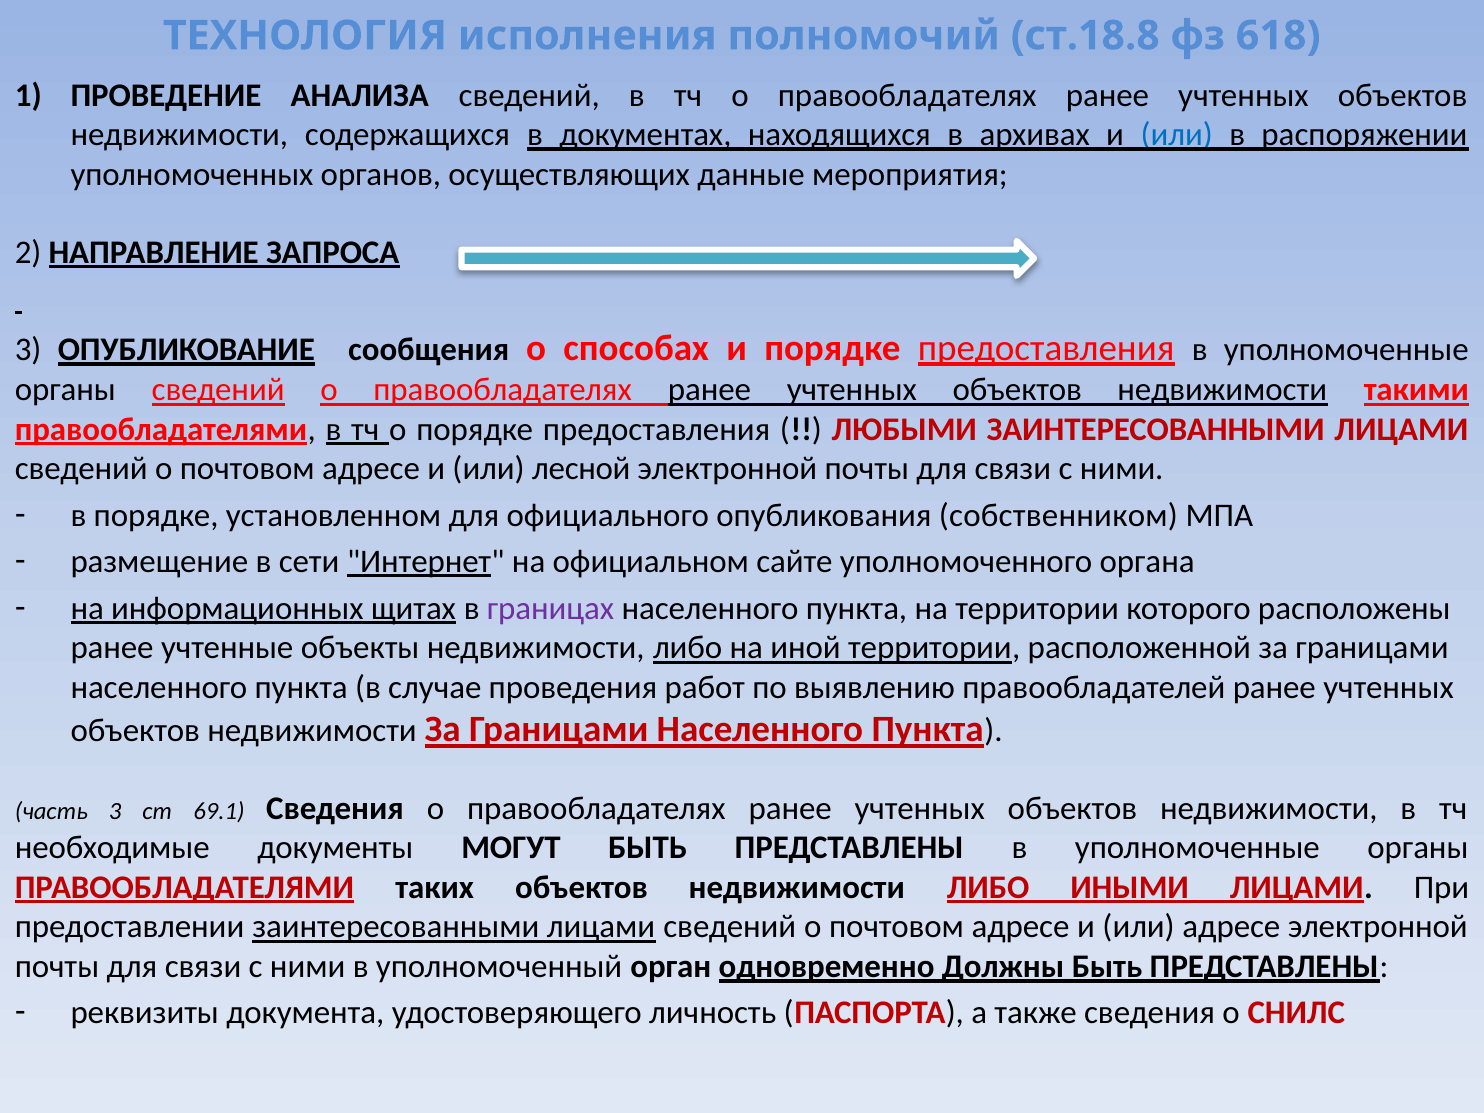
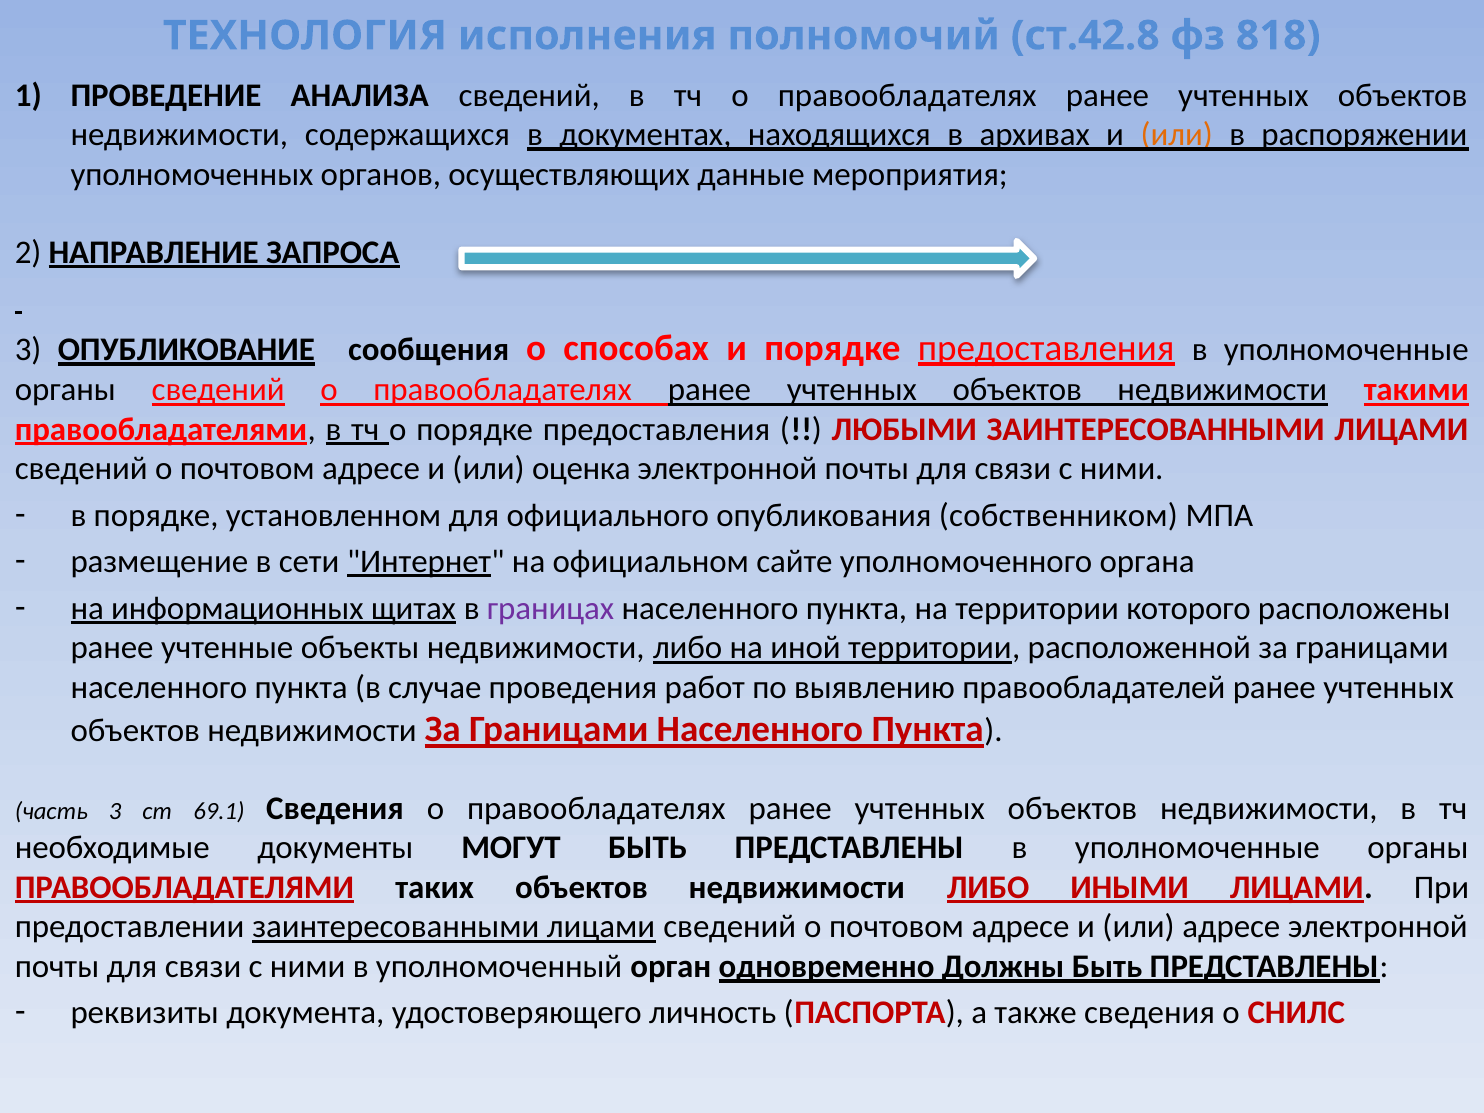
ст.18.8: ст.18.8 -> ст.42.8 (1085, 36)
618: 618 -> 818 (1278, 36)
или colour: blue -> orange (1177, 135)
лесной: лесной -> оценка (581, 469)
